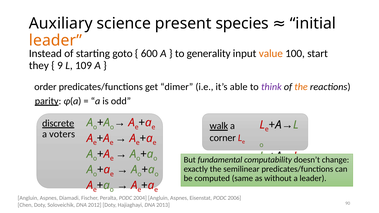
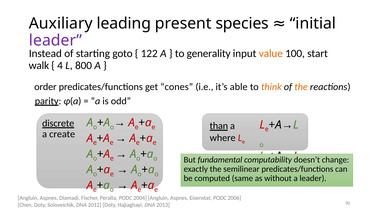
science: science -> leading (124, 23)
leader colour: orange -> purple (55, 40)
600: 600 -> 122 (149, 53)
they: they -> walk (39, 65)
9: 9 -> 4 (60, 65)
109: 109 -> 800 (84, 65)
dimer: dimer -> cones (177, 87)
think colour: purple -> orange (271, 87)
walk: walk -> than (219, 126)
voters: voters -> create (62, 134)
corner: corner -> where (223, 138)
